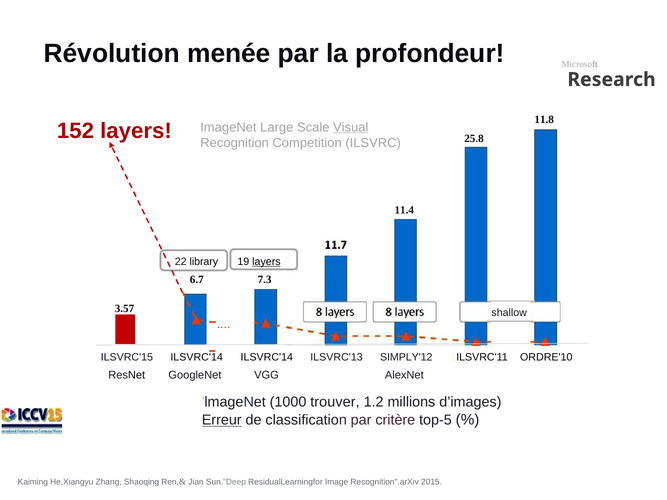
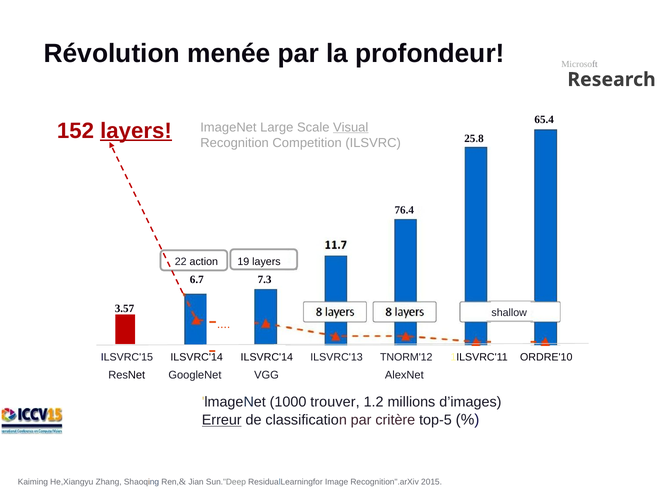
11.8: 11.8 -> 65.4 (544, 120)
layers underline: none -> present (136, 131)
11.4: 11.4 -> 76.4 (404, 210)
library: library -> action (204, 262)
layers underline: present -> none (266, 262)
SIMPLY'12: SIMPLY'12 -> TNORM'12 (406, 358)
